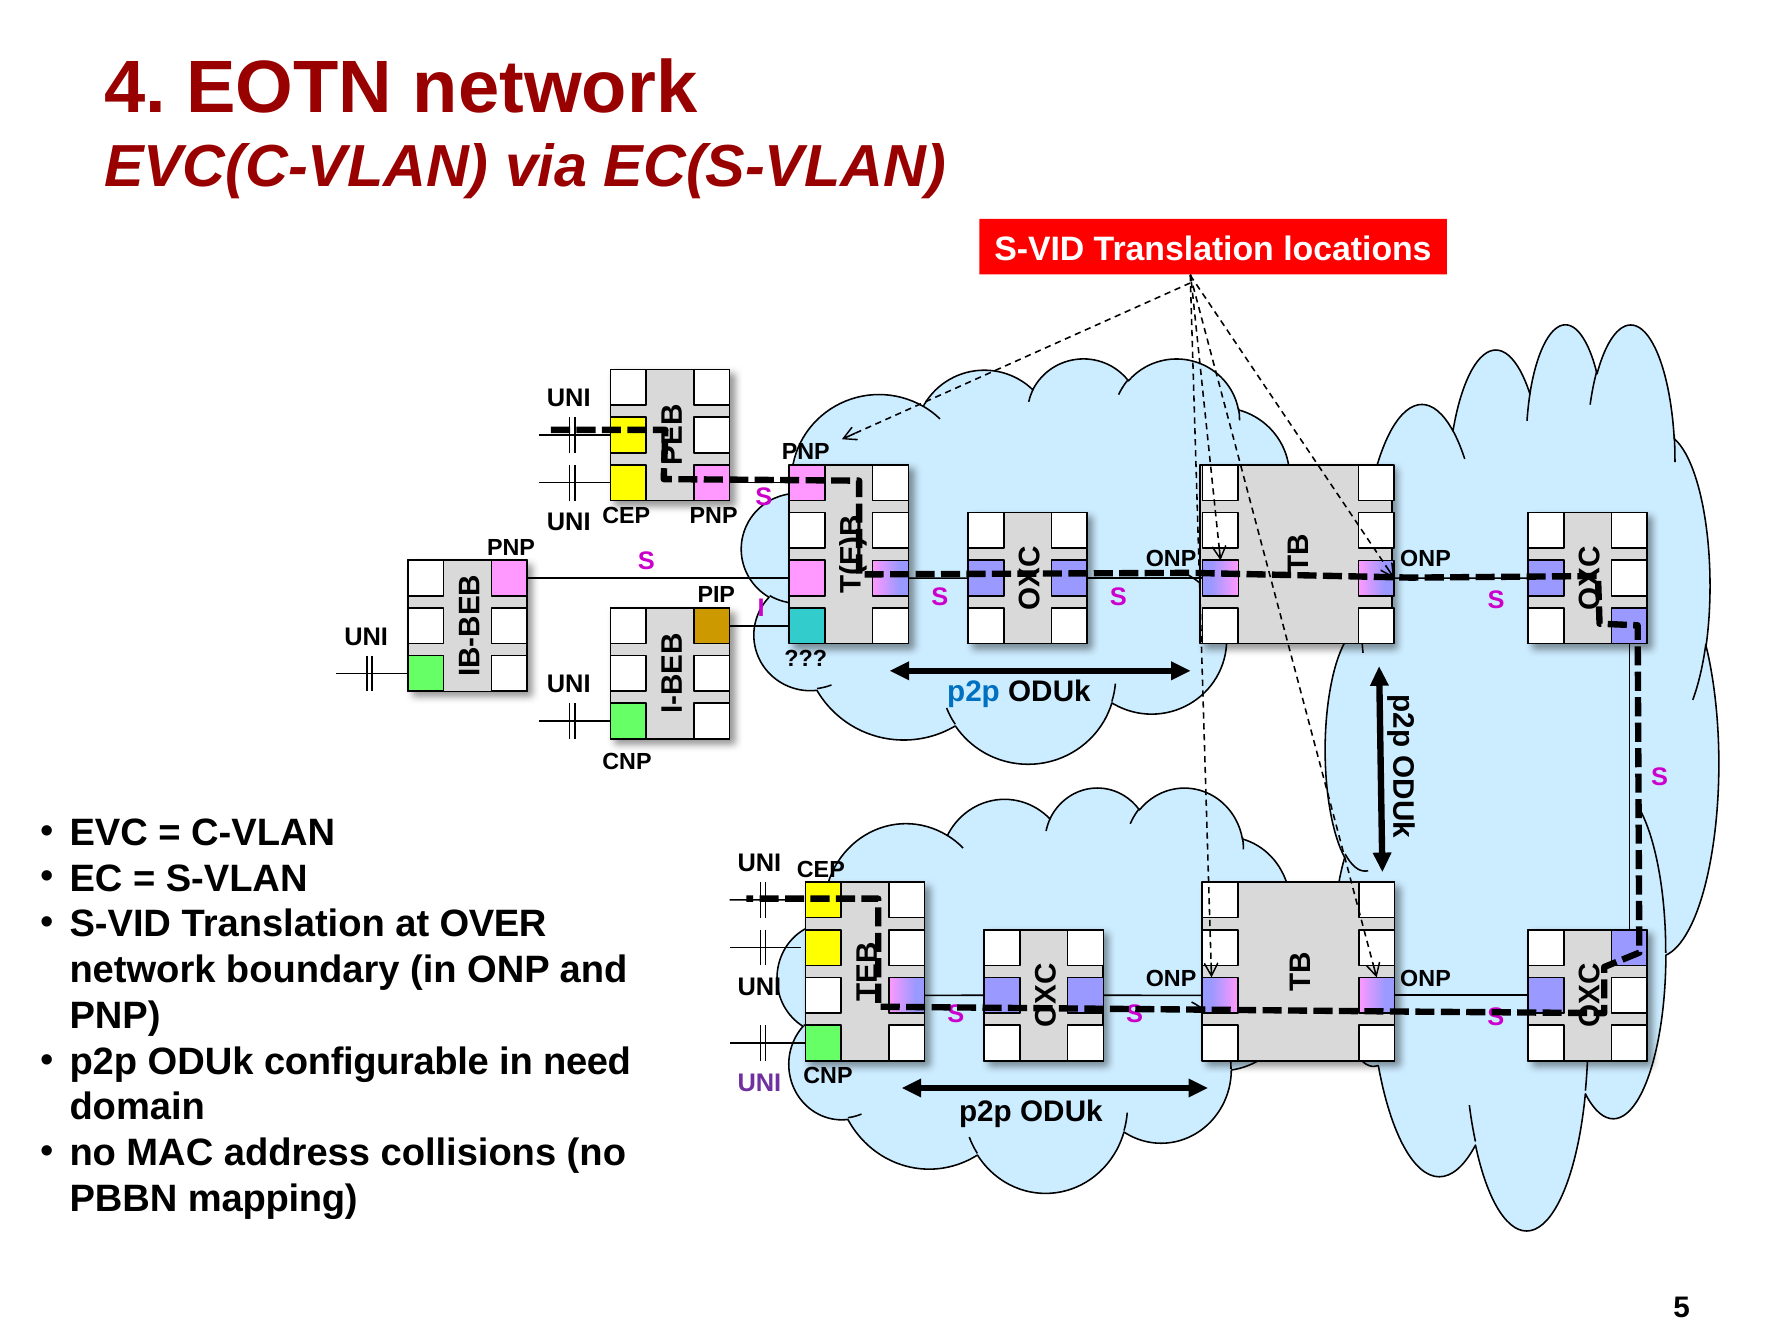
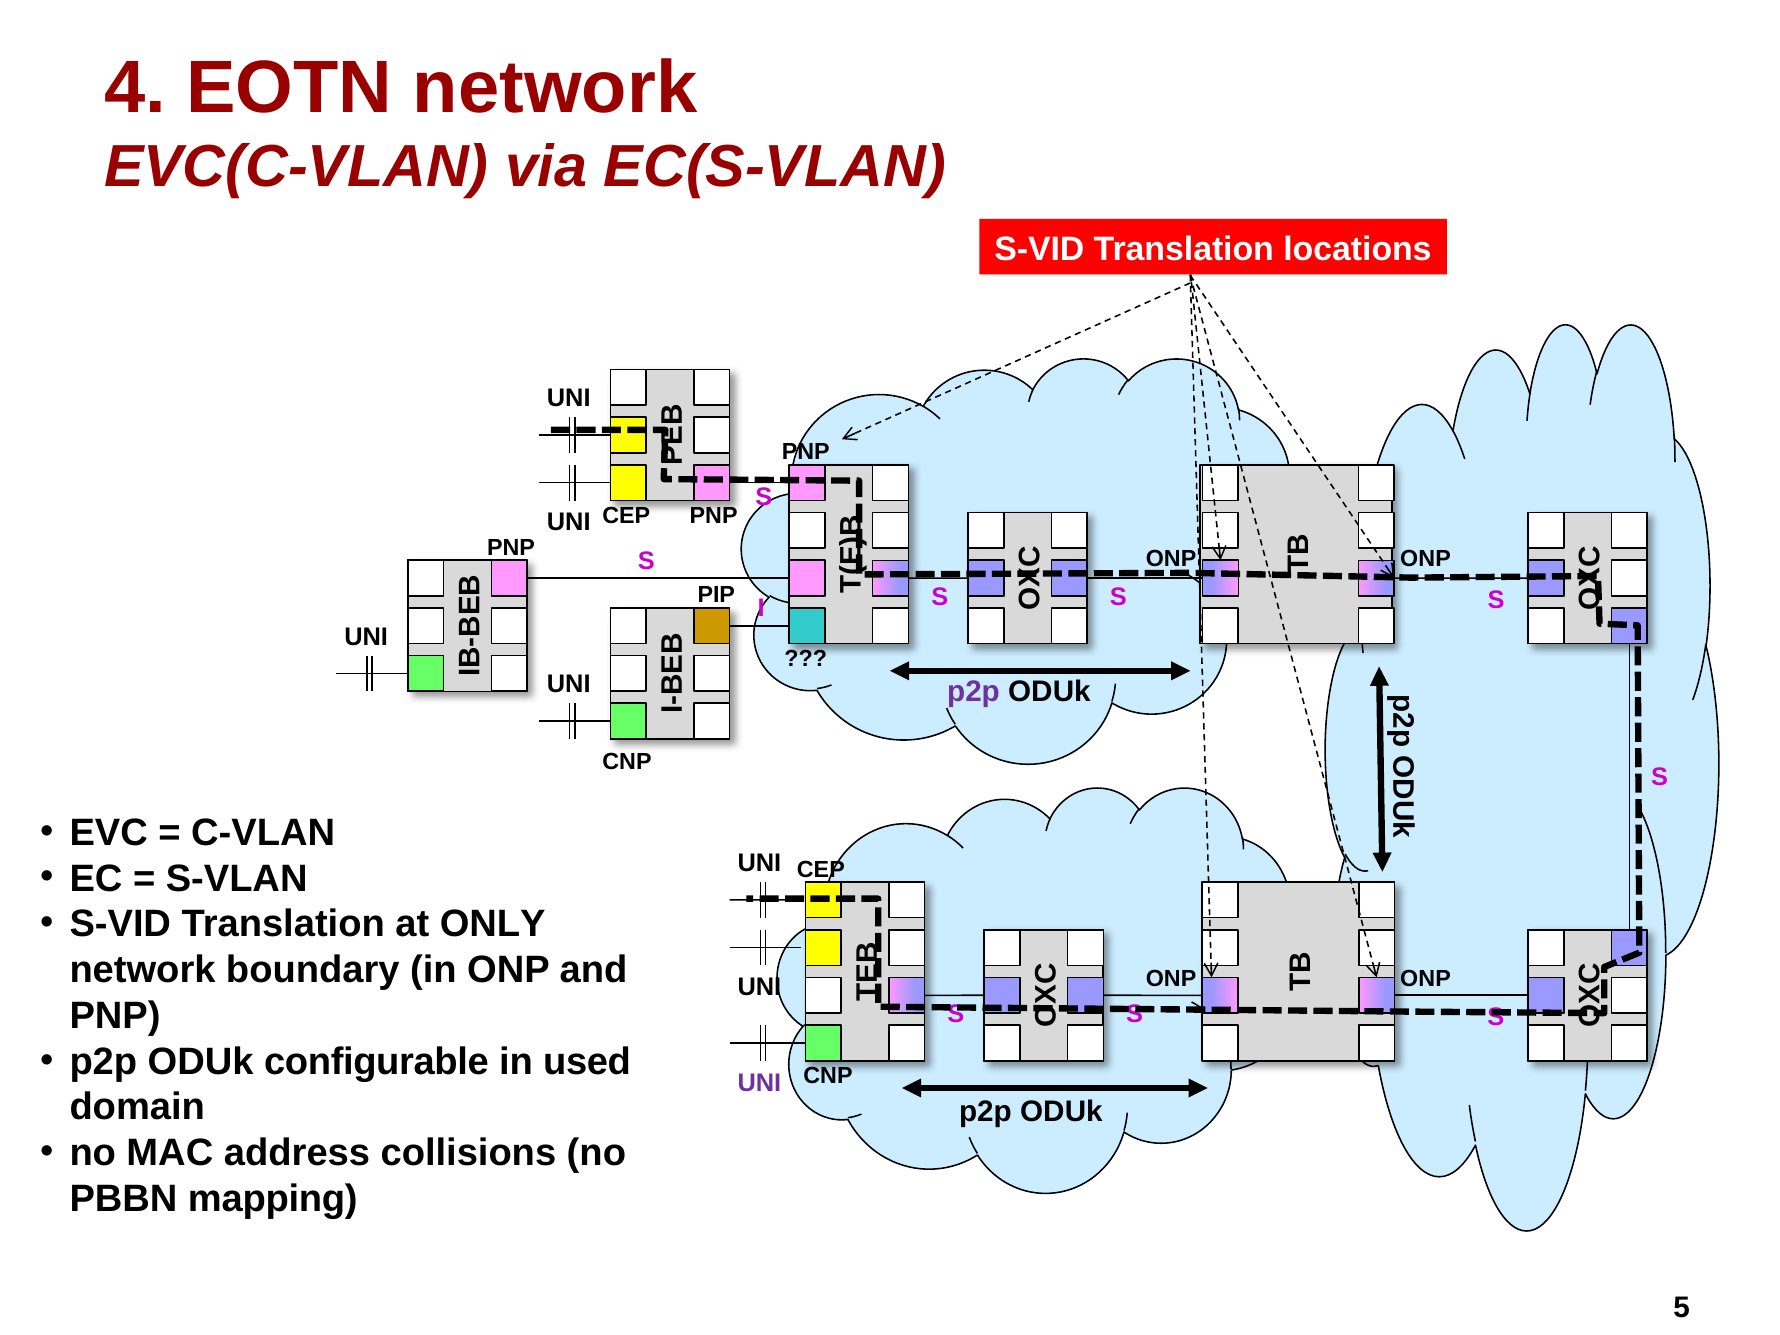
p2p colour: blue -> purple (974, 691)
OVER: OVER -> ONLY (493, 924)
need: need -> used (587, 1061)
